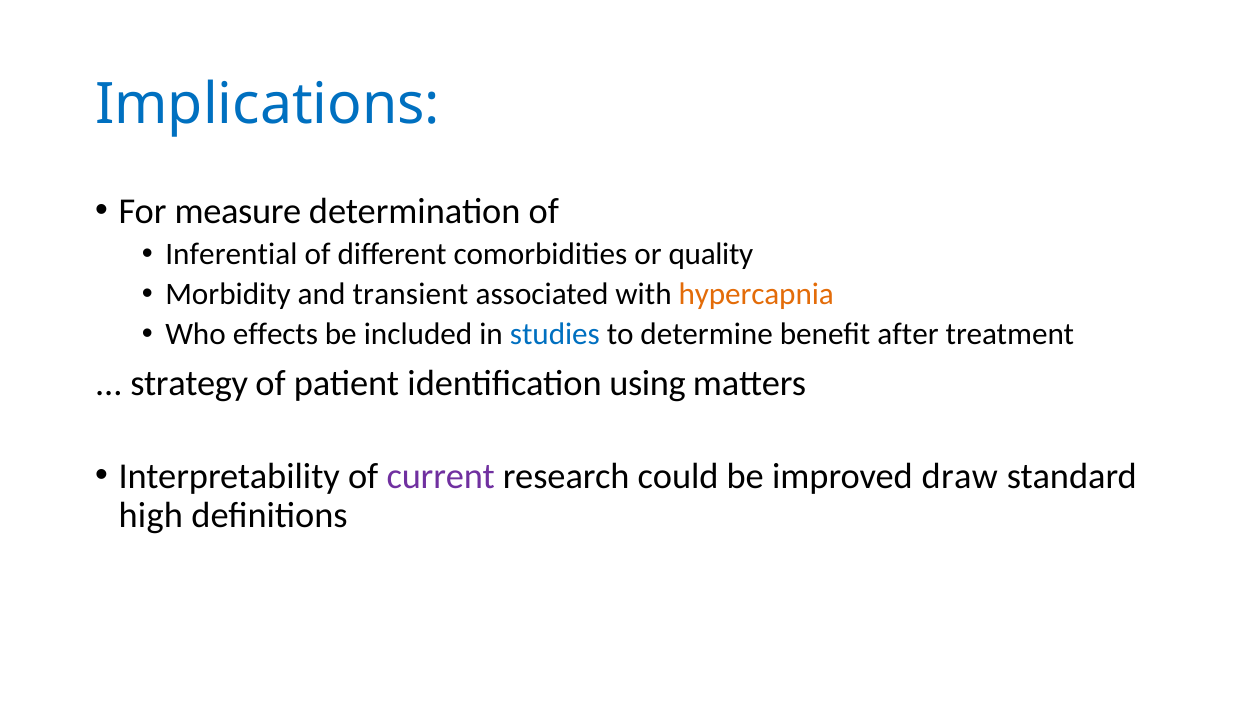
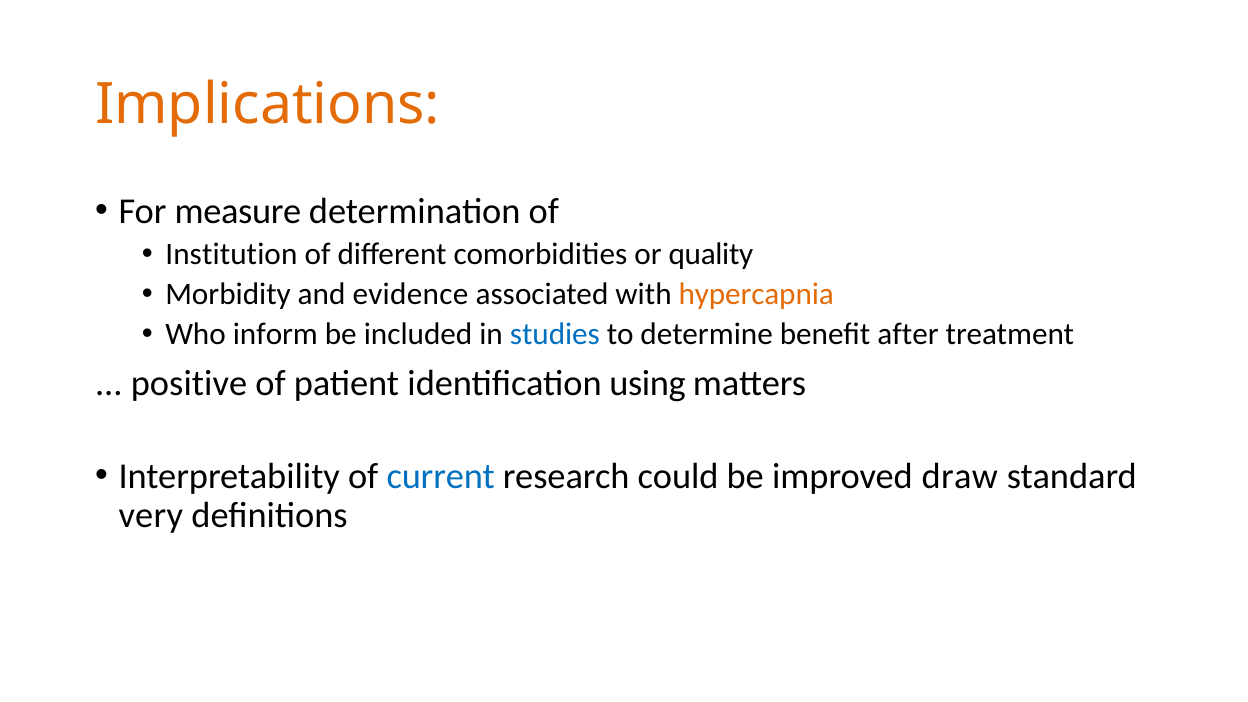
Implications colour: blue -> orange (268, 105)
Inferential: Inferential -> Institution (231, 254)
transient: transient -> evidence (410, 294)
effects: effects -> inform (275, 334)
strategy: strategy -> positive (189, 384)
current colour: purple -> blue (441, 476)
high: high -> very (151, 516)
